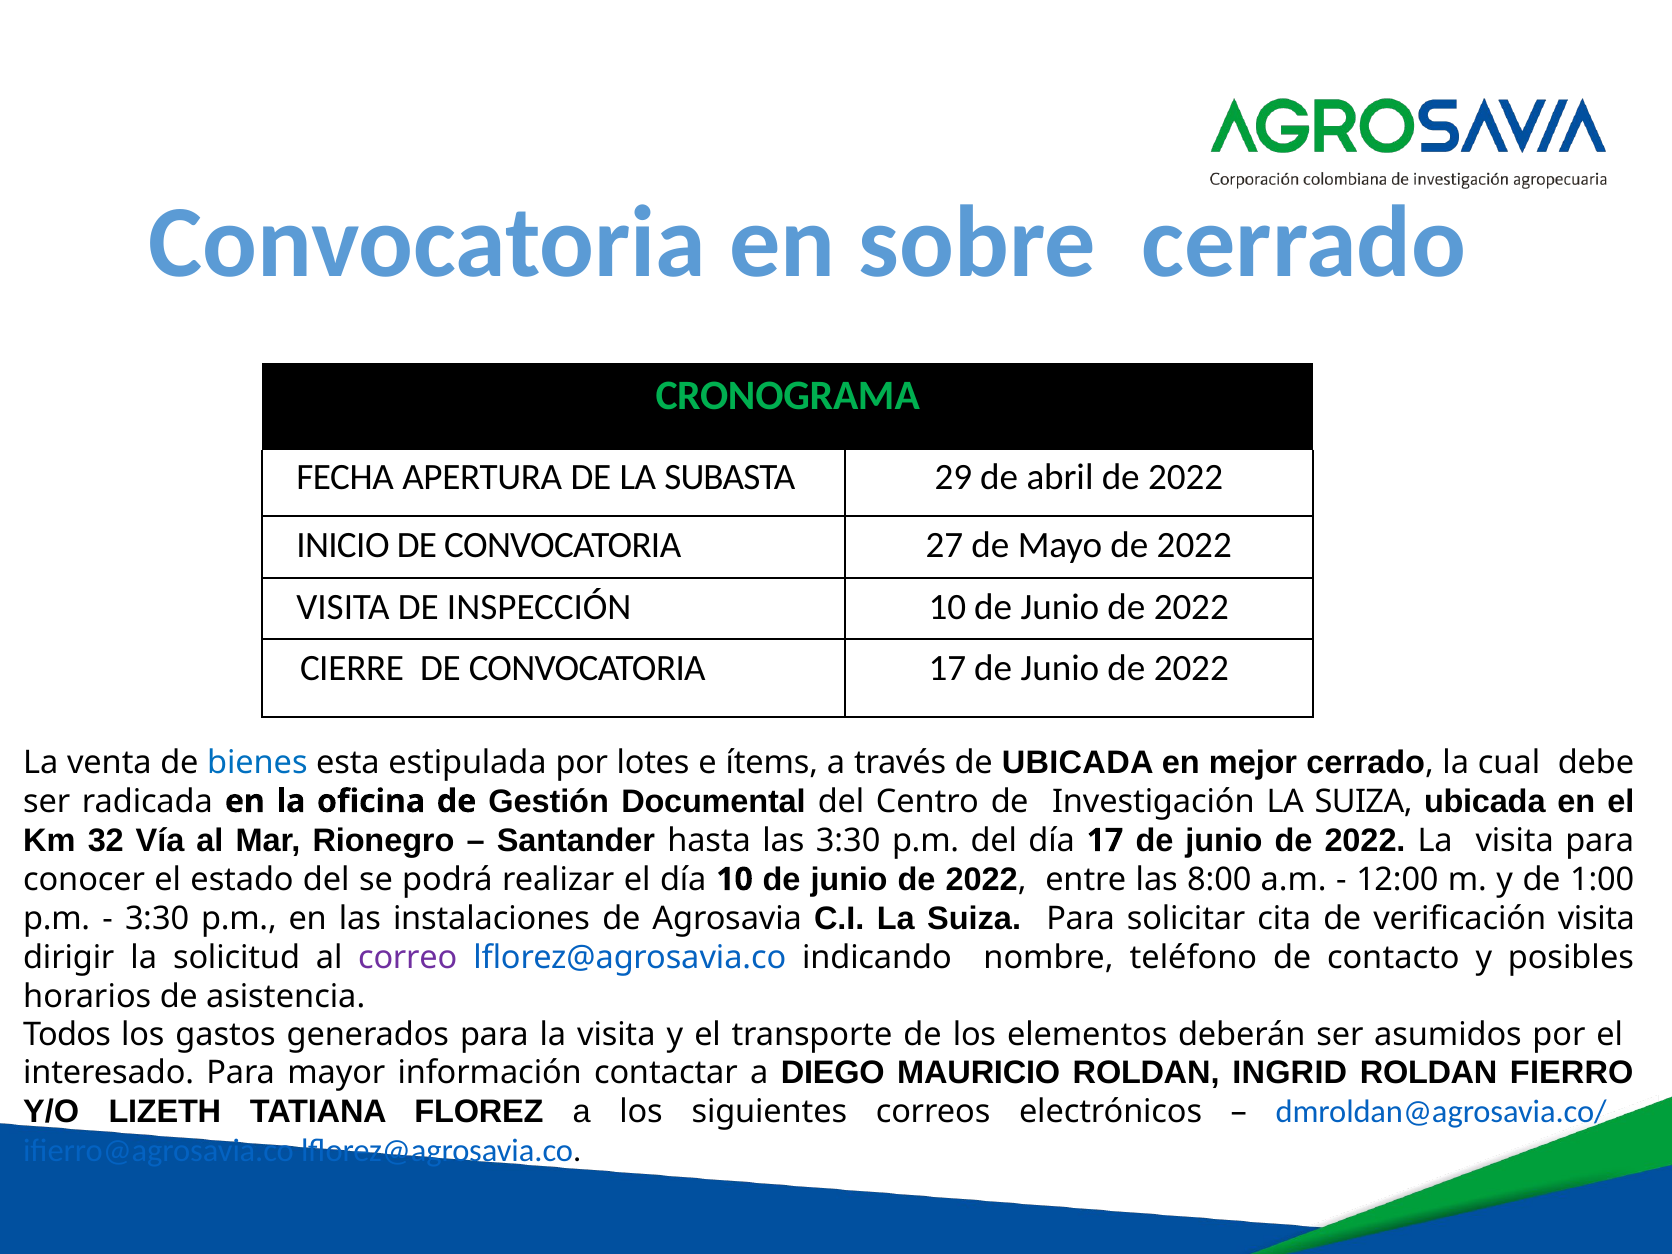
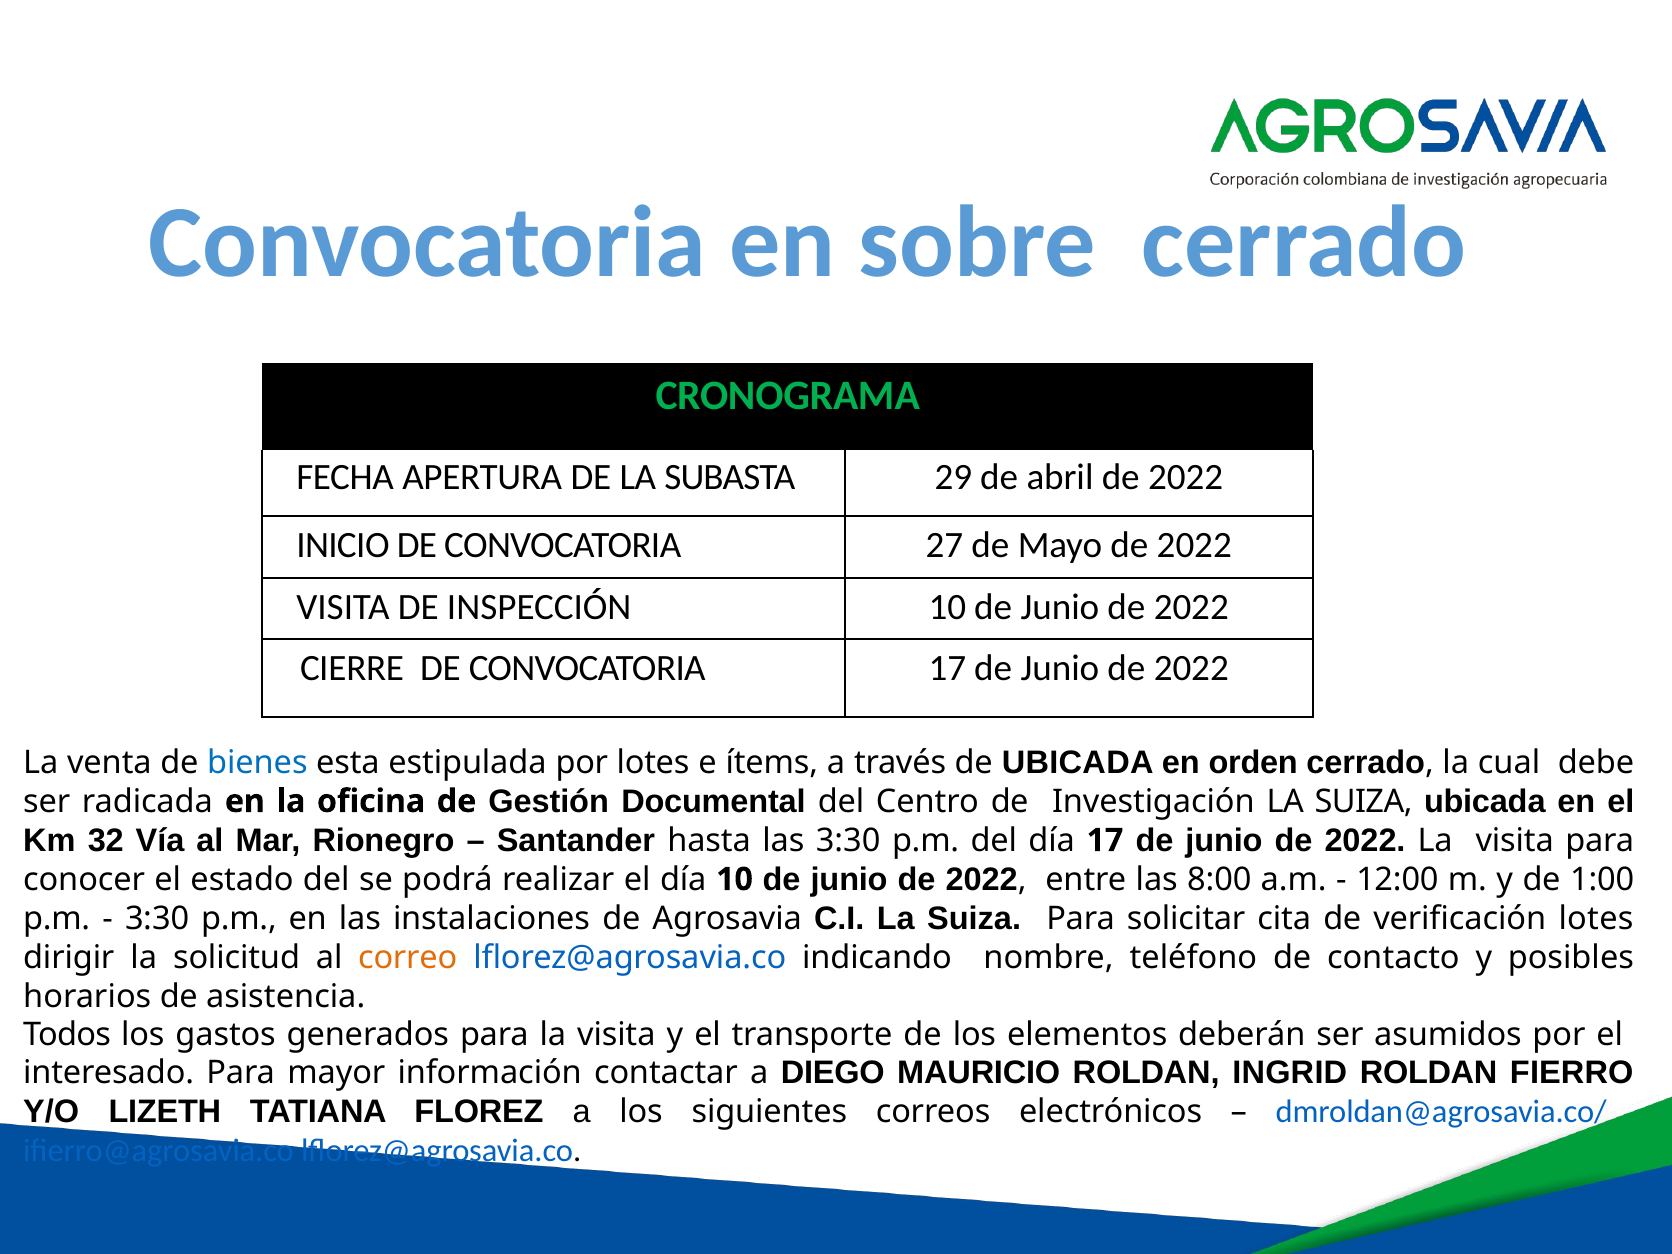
mejor: mejor -> orden (1253, 762)
verificación visita: visita -> lotes (1596, 918)
correo colour: purple -> orange (408, 957)
